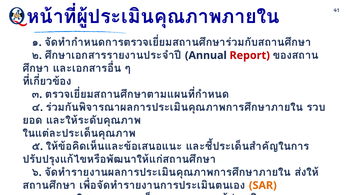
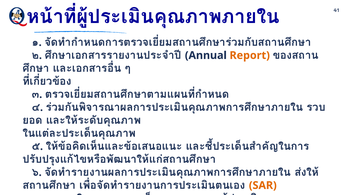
Report colour: red -> orange (250, 55)
